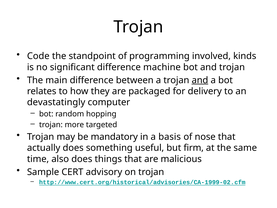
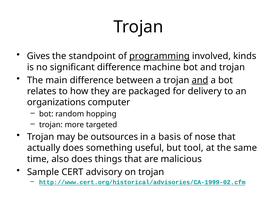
Code: Code -> Gives (38, 56)
programming underline: none -> present (159, 56)
devastatingly: devastatingly -> organizations (56, 102)
mandatory: mandatory -> outsources (114, 137)
firm: firm -> tool (194, 148)
